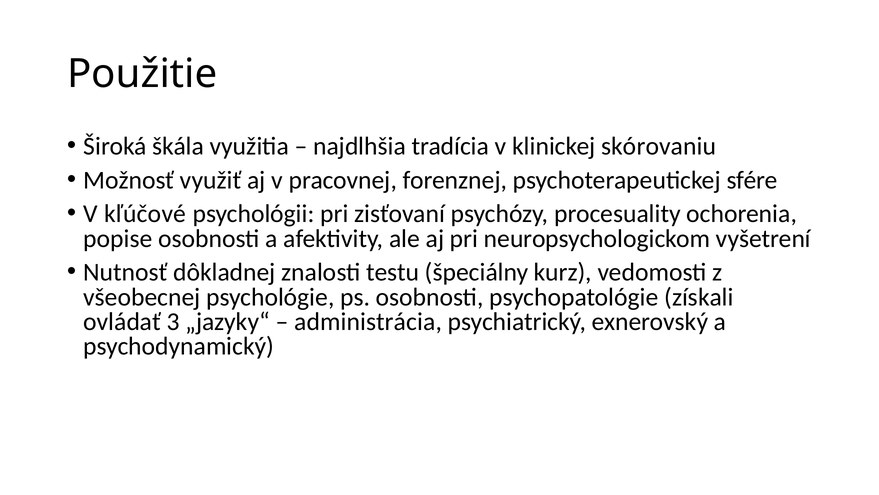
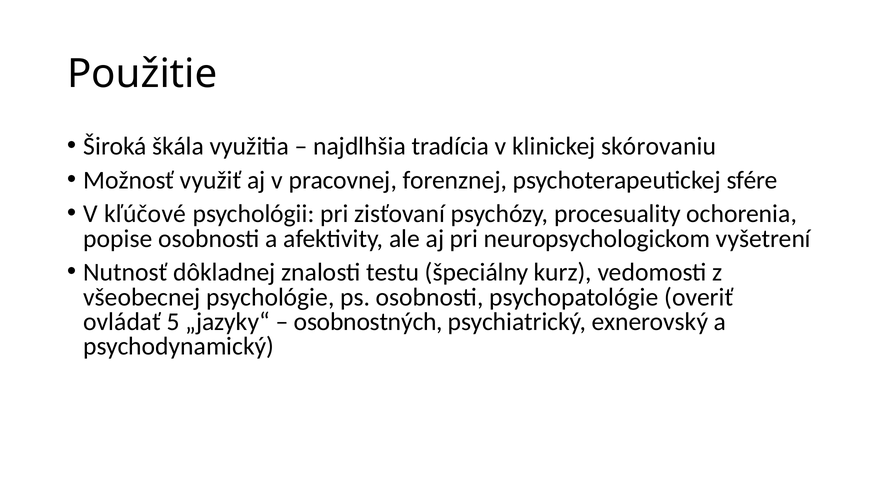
získali: získali -> overiť (699, 297)
3: 3 -> 5 (173, 321)
administrácia: administrácia -> osobnostných (368, 321)
